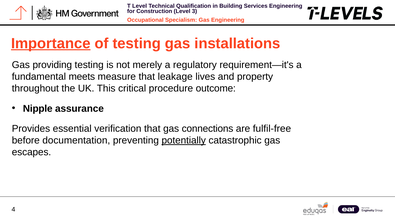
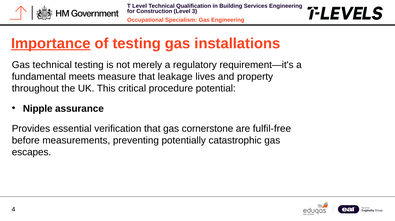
Gas providing: providing -> technical (52, 65)
outcome: outcome -> potential (216, 88)
connections: connections -> cornerstone (208, 128)
documentation: documentation -> measurements (76, 140)
potentially underline: present -> none (184, 140)
